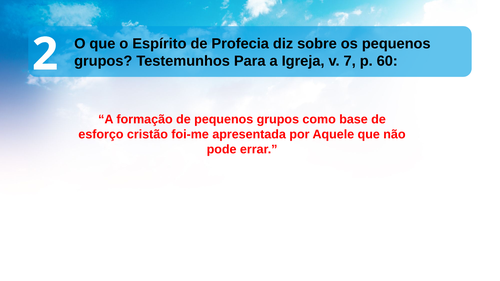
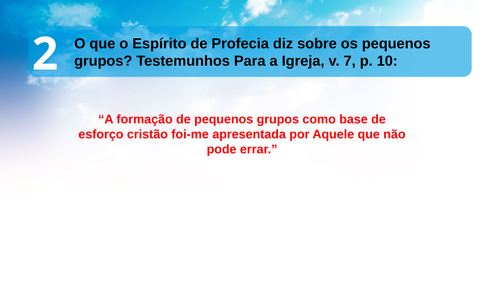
60: 60 -> 10 (387, 61)
